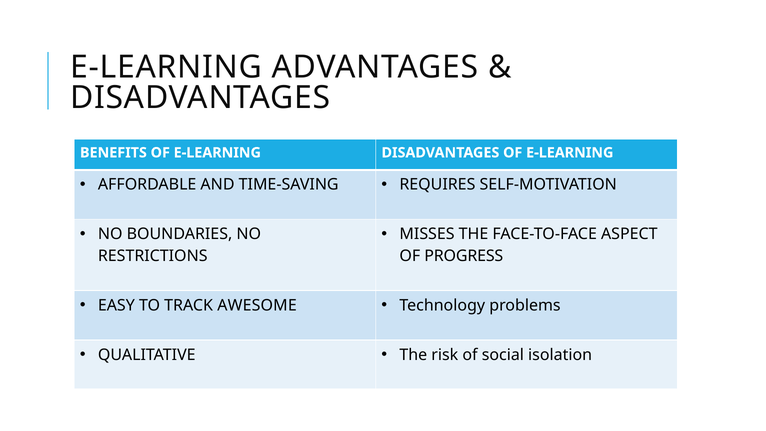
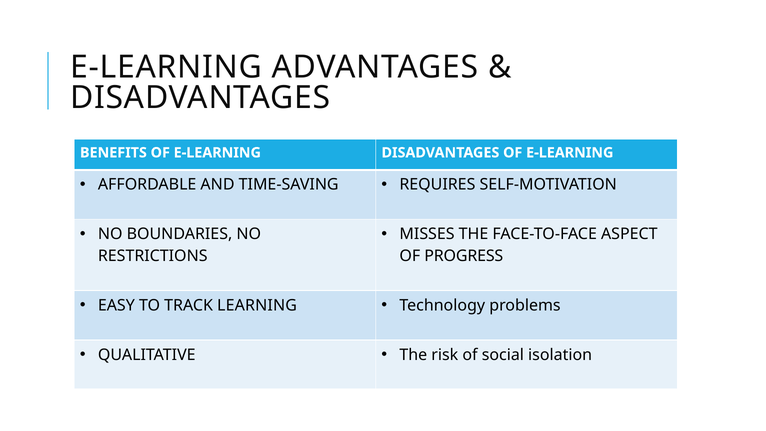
AWESOME: AWESOME -> LEARNING (257, 305)
